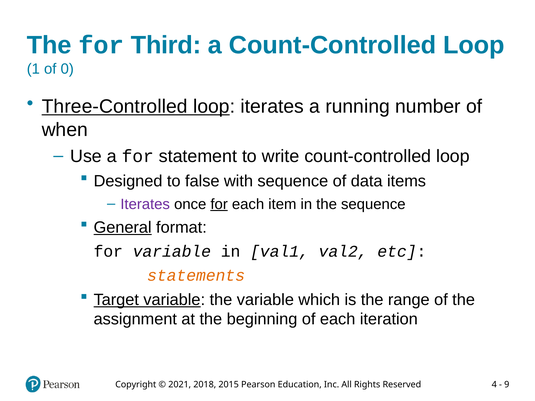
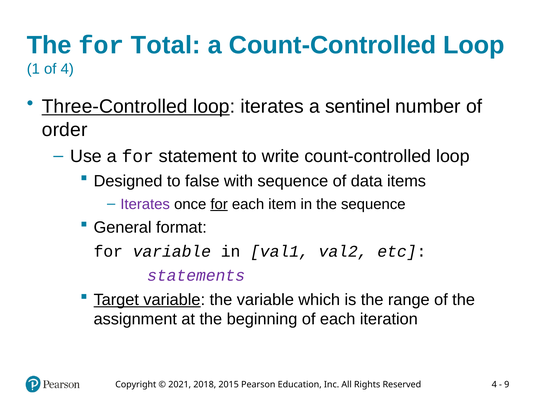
Third: Third -> Total (166, 45)
of 0: 0 -> 4 (67, 69)
running: running -> sentinel (358, 107)
when: when -> order (65, 130)
General underline: present -> none (123, 228)
statements colour: orange -> purple (196, 276)
